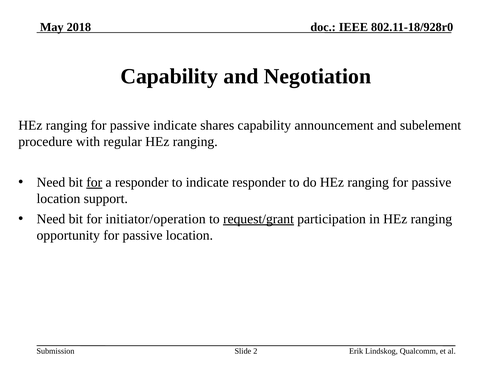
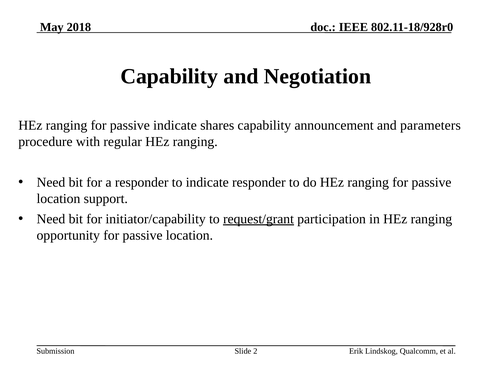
subelement: subelement -> parameters (430, 125)
for underline: present -> none (94, 182)
initiator/operation: initiator/operation -> initiator/capability (156, 219)
